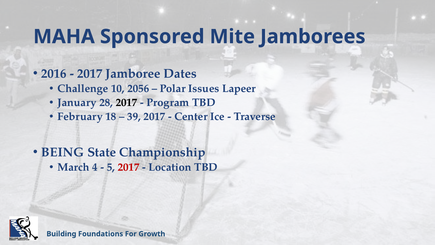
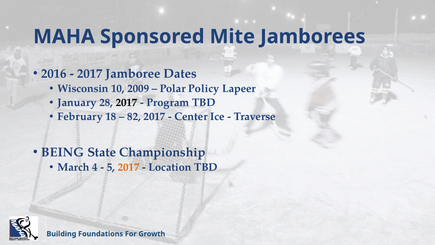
Challenge: Challenge -> Wisconsin (83, 89)
2056: 2056 -> 2009 (138, 89)
Issues: Issues -> Policy (204, 89)
39: 39 -> 82 (134, 117)
2017 colour: red -> orange (129, 167)
